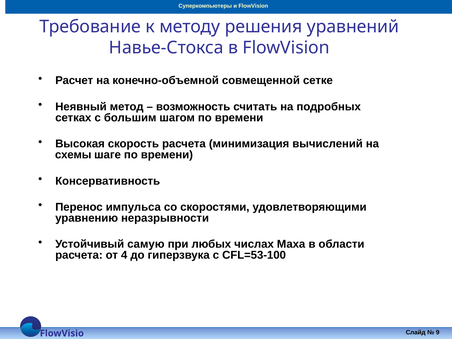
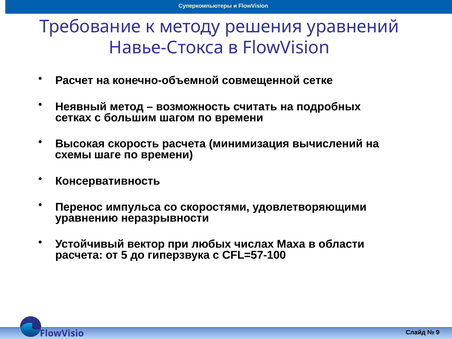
самую: самую -> вектор (146, 244)
4: 4 -> 5 (124, 255)
CFL=53-100: CFL=53-100 -> CFL=57-100 (254, 255)
